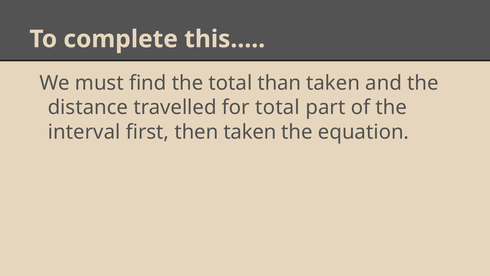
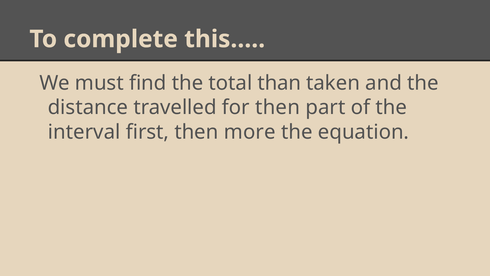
for total: total -> then (278, 107)
then taken: taken -> more (250, 132)
